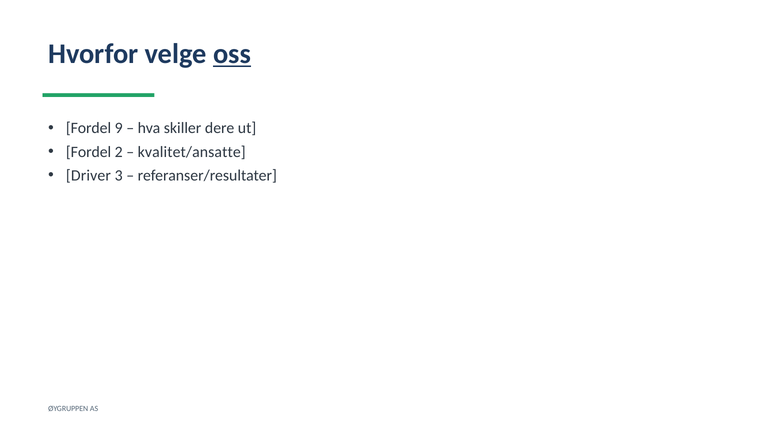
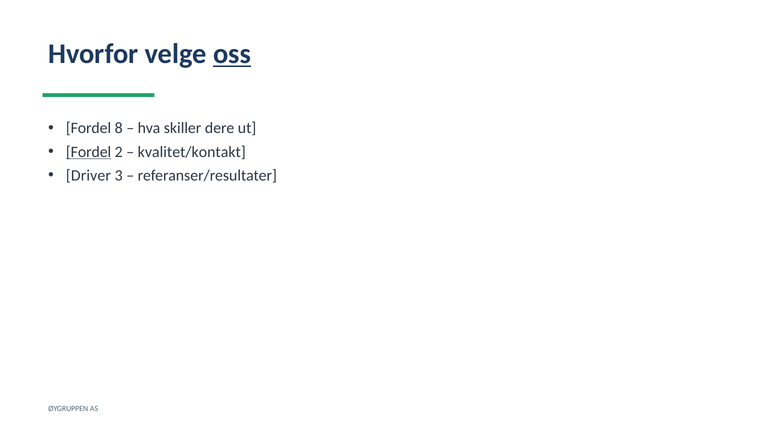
9: 9 -> 8 (119, 128)
Fordel underline: none -> present (89, 152)
kvalitet/ansatte: kvalitet/ansatte -> kvalitet/kontakt (192, 152)
